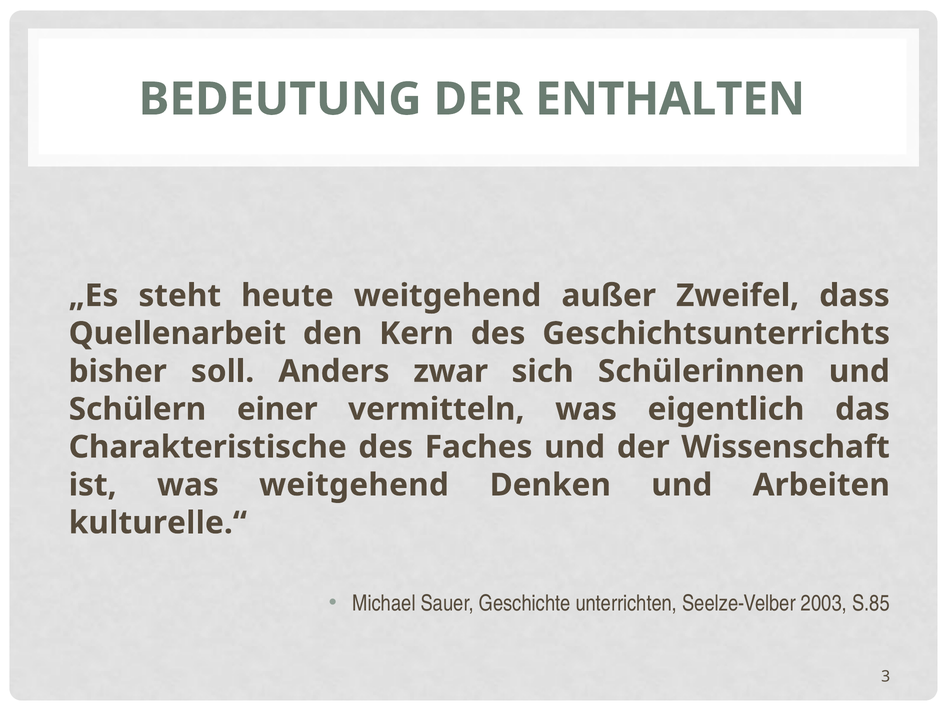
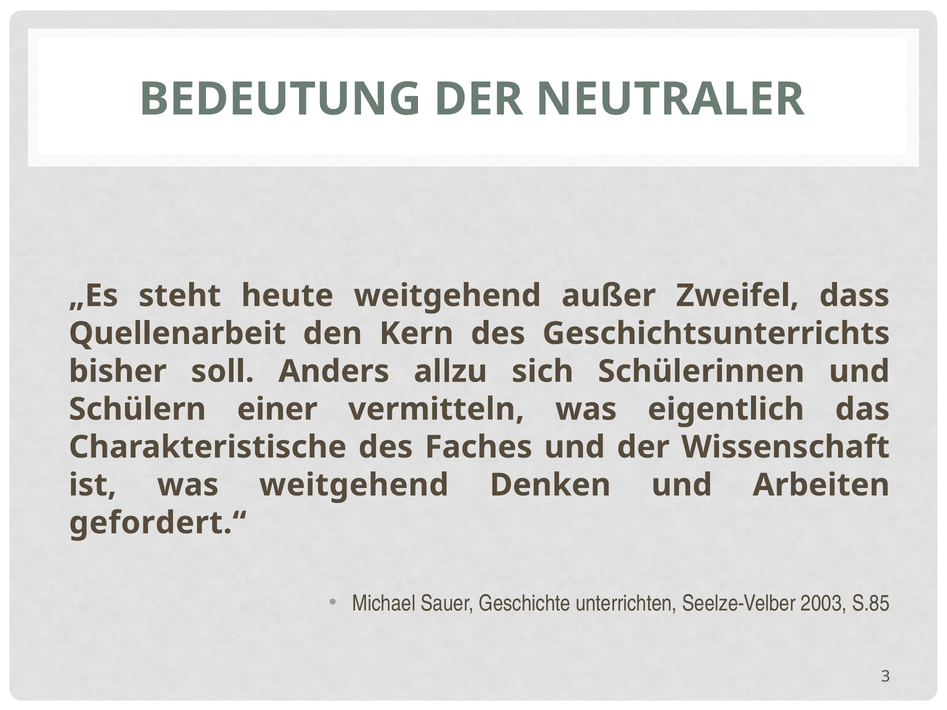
ENTHALTEN: ENTHALTEN -> NEUTRALER (670, 99)
zwar: zwar -> allzu (451, 372)
kulturelle.“: kulturelle.“ -> gefordert.“ (158, 523)
